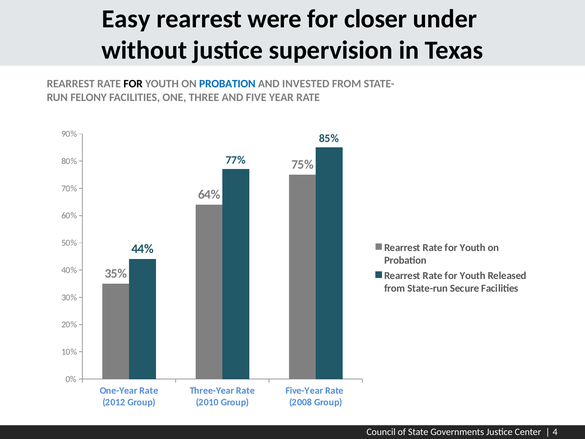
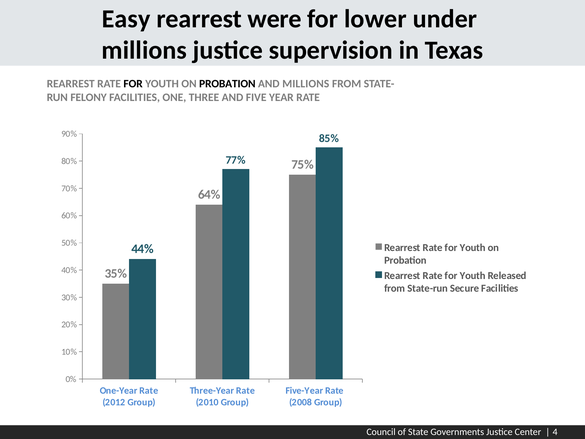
closer: closer -> lower (375, 19)
without: without -> millions (144, 50)
PROBATION colour: blue -> black (227, 84)
AND INVESTED: INVESTED -> MILLIONS (306, 84)
